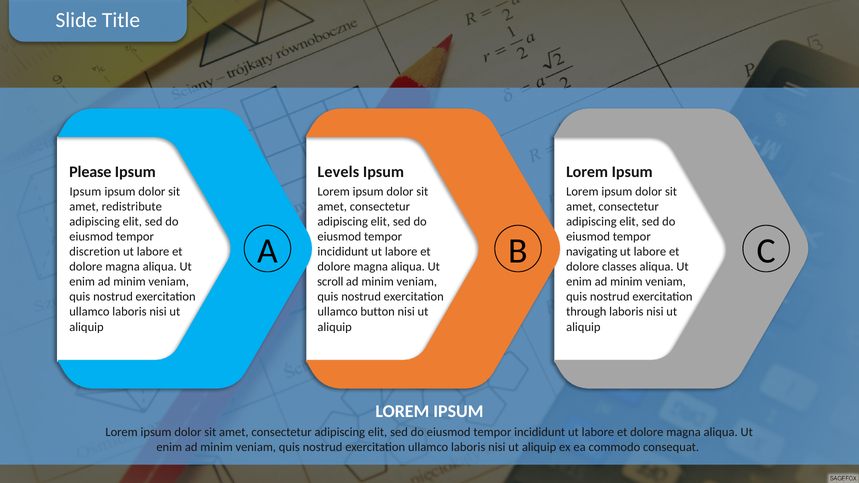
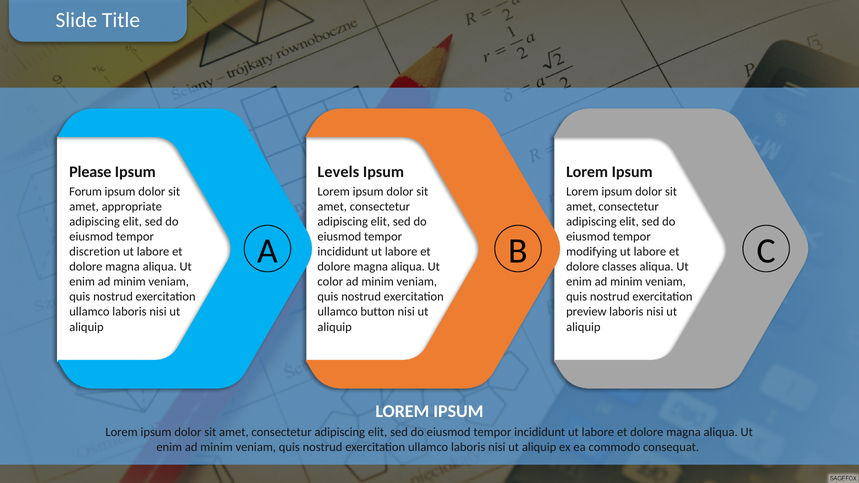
Ipsum: Ipsum -> Forum (86, 192)
redistribute: redistribute -> appropriate (132, 207)
navigating: navigating -> modifying (592, 252)
scroll: scroll -> color (330, 282)
through: through -> preview (586, 312)
